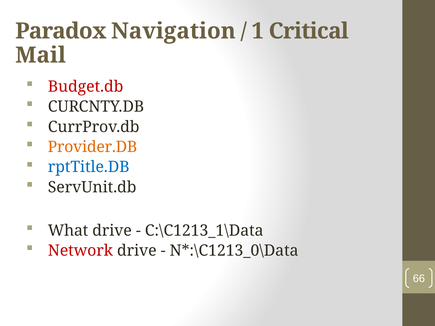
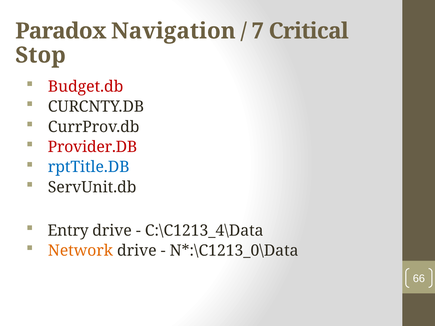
1: 1 -> 7 (258, 31)
Mail: Mail -> Stop (40, 55)
Provider.DB colour: orange -> red (92, 147)
What: What -> Entry (68, 231)
C:\C1213_1\Data: C:\C1213_1\Data -> C:\C1213_4\Data (204, 231)
Network colour: red -> orange (80, 251)
